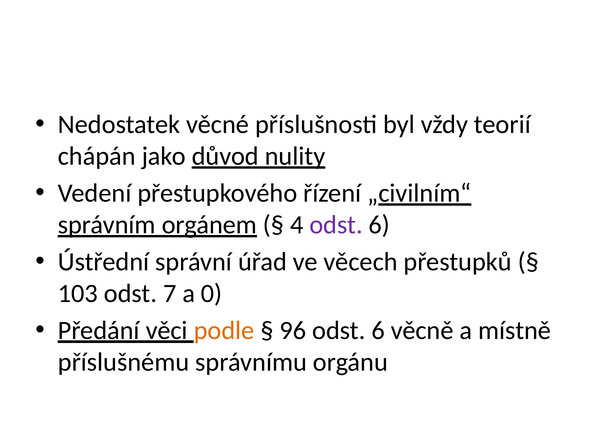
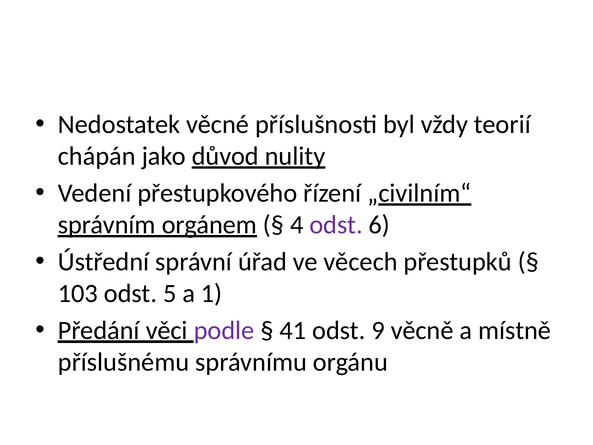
7: 7 -> 5 (170, 293)
0: 0 -> 1 (212, 293)
podle colour: orange -> purple (224, 330)
96: 96 -> 41 (293, 330)
6: 6 -> 9 (378, 330)
